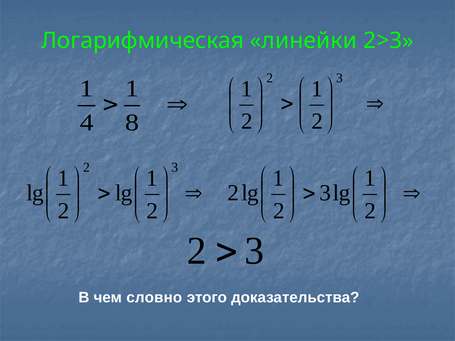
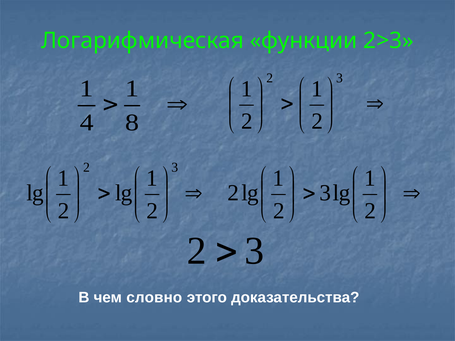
линейки: линейки -> функции (304, 41)
